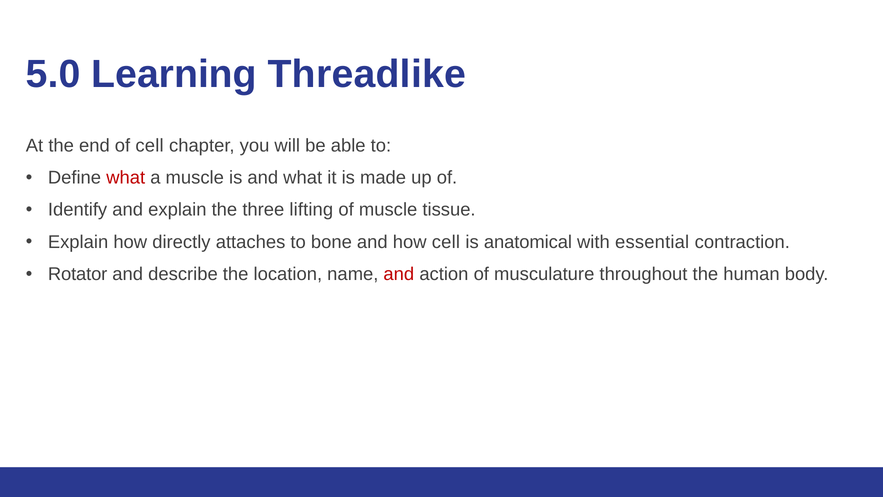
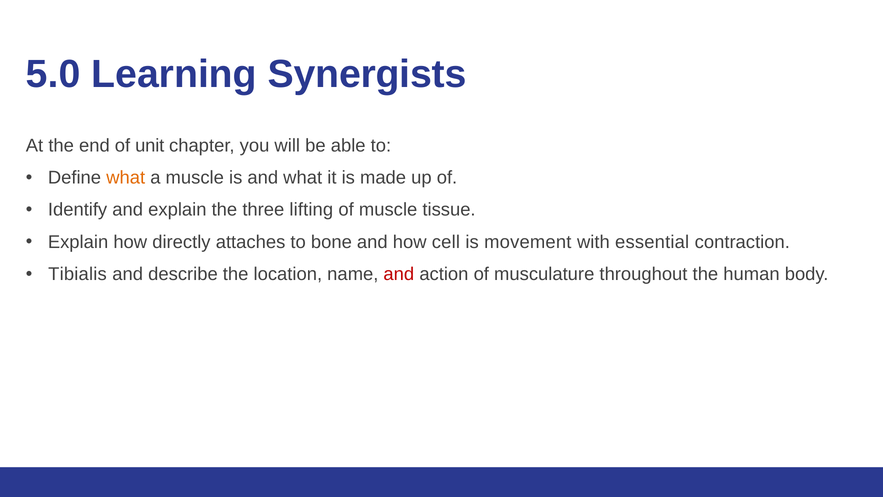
Threadlike: Threadlike -> Synergists (367, 74)
of cell: cell -> unit (150, 145)
what colour: red -> orange (126, 178)
anatomical: anatomical -> movement (528, 242)
Rotator: Rotator -> Tibialis (77, 274)
